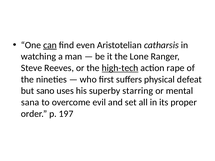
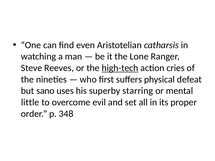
can underline: present -> none (50, 45)
rape: rape -> cries (176, 68)
sana: sana -> little (30, 102)
197: 197 -> 348 (66, 114)
